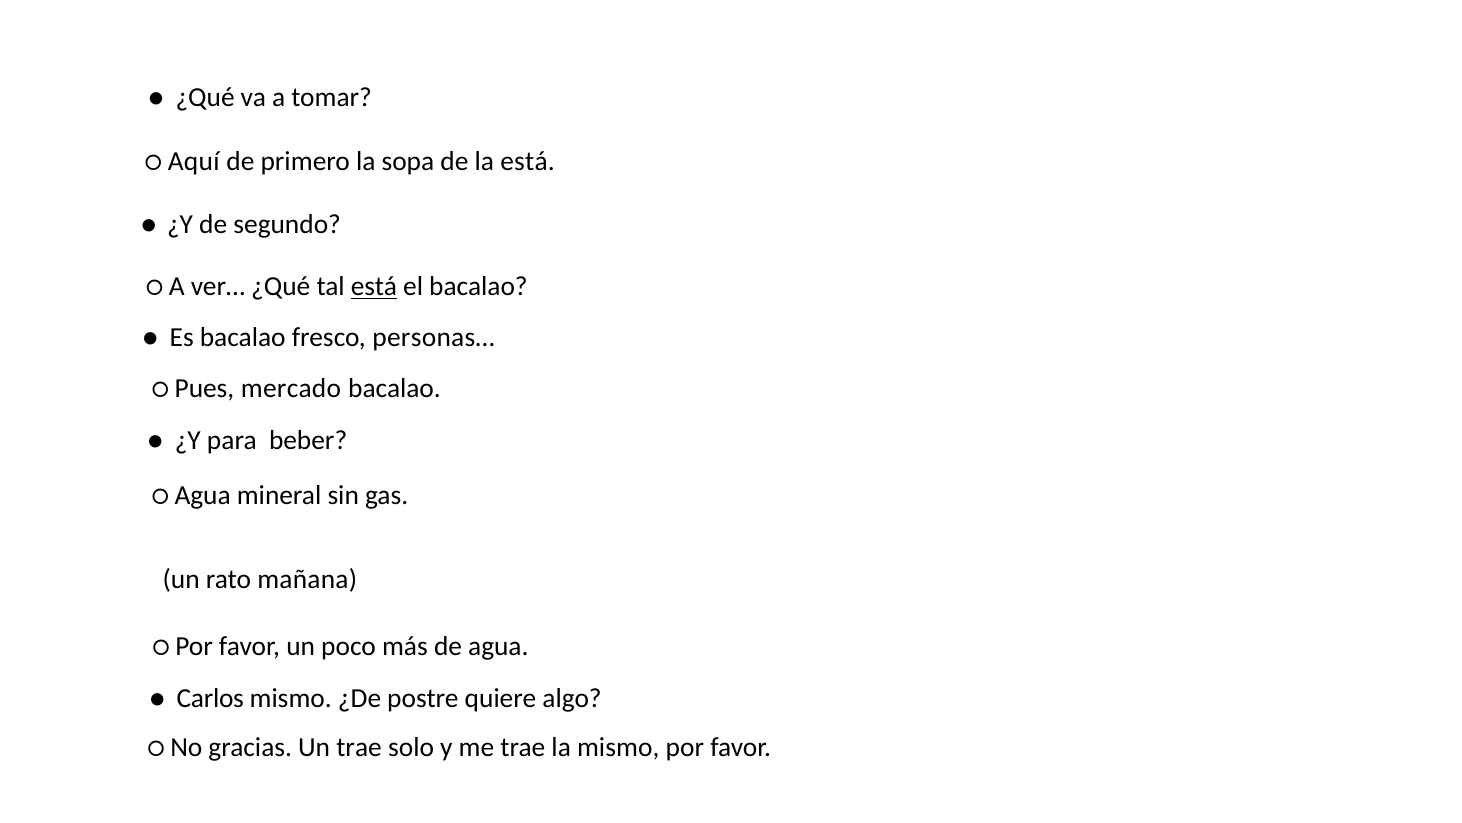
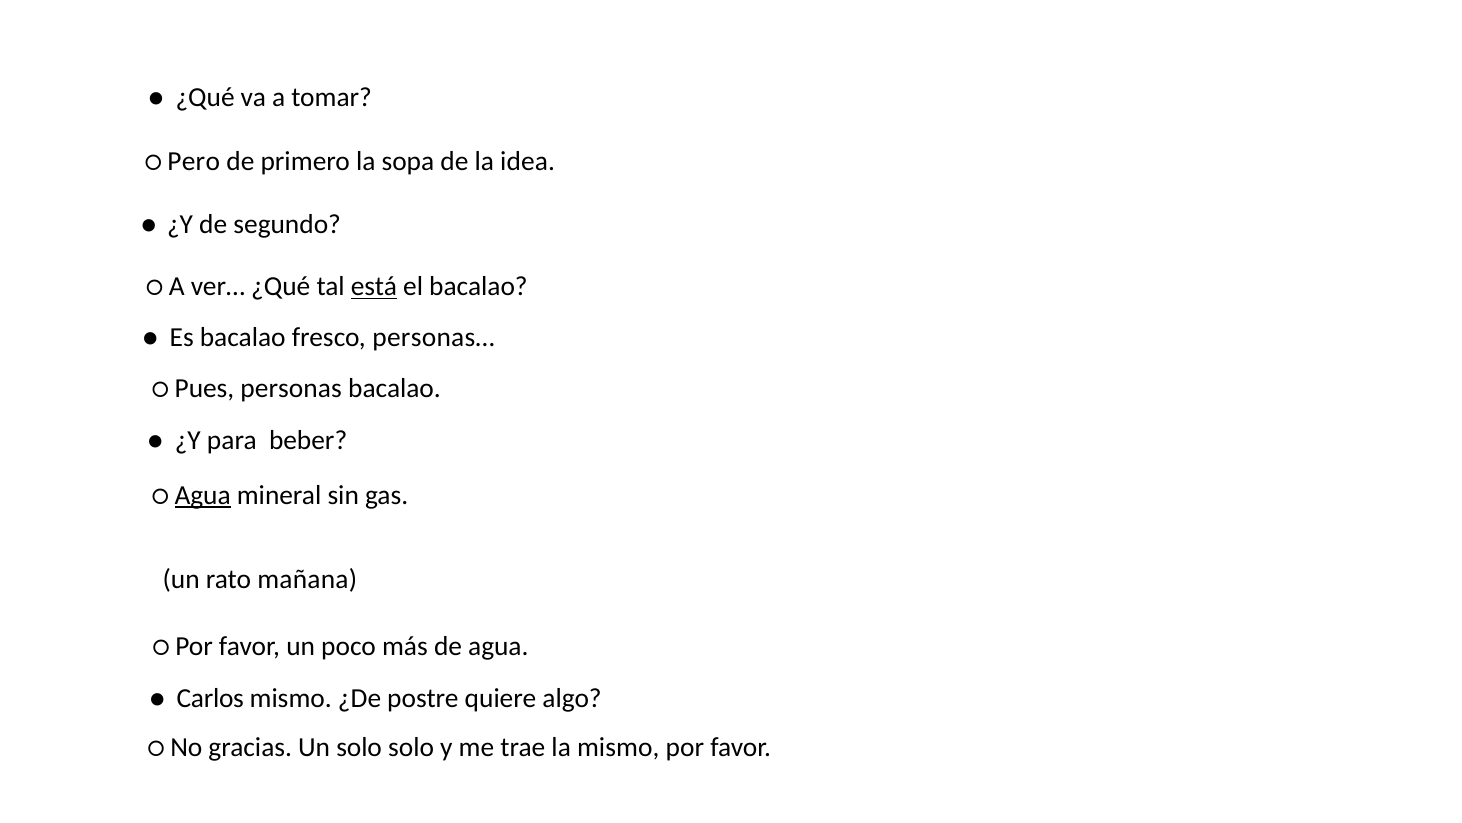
Aquí: Aquí -> Pero (194, 161)
la está: está -> idea (528, 161)
mercado: mercado -> personas (291, 388)
Agua underline: none -> present (203, 495)
Un trae: trae -> solo (359, 747)
